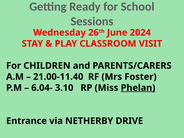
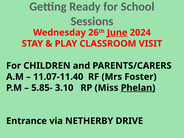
June underline: none -> present (117, 33)
21.00-11.40: 21.00-11.40 -> 11.07-11.40 (58, 77)
6.04-: 6.04- -> 5.85- (42, 88)
